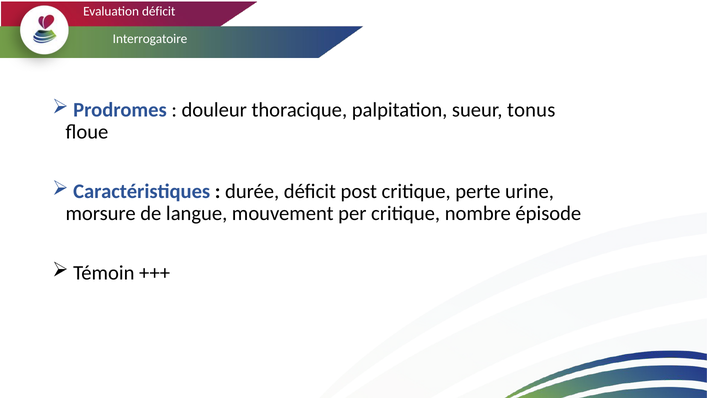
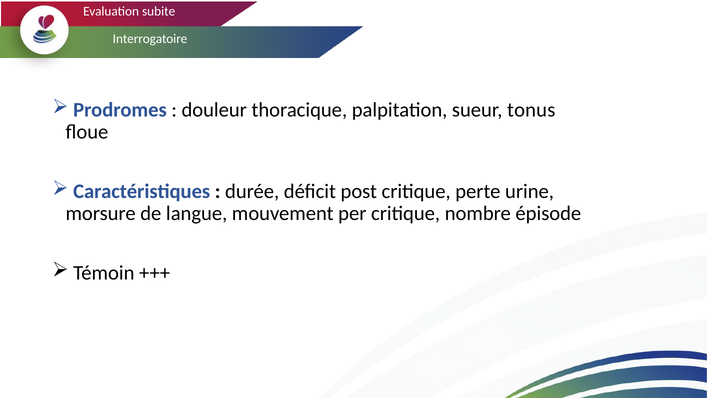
Evaluation déficit: déficit -> subite (159, 11)
